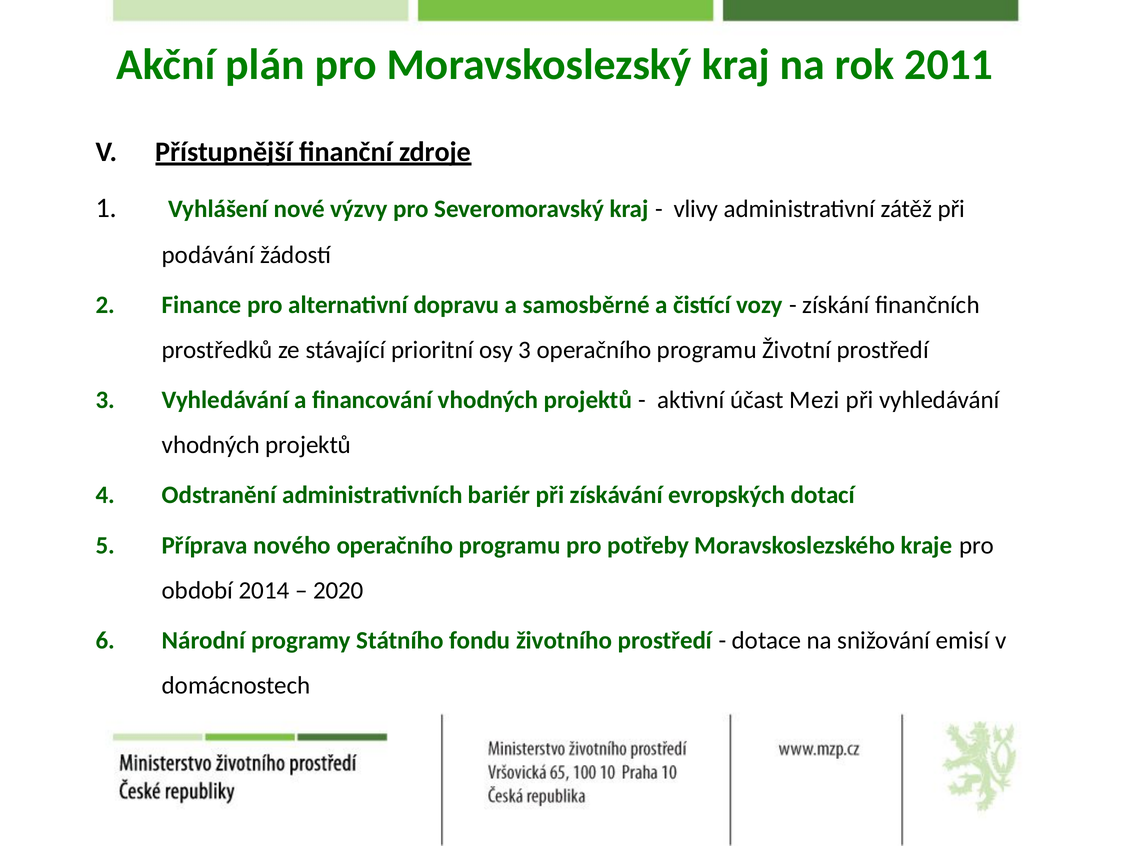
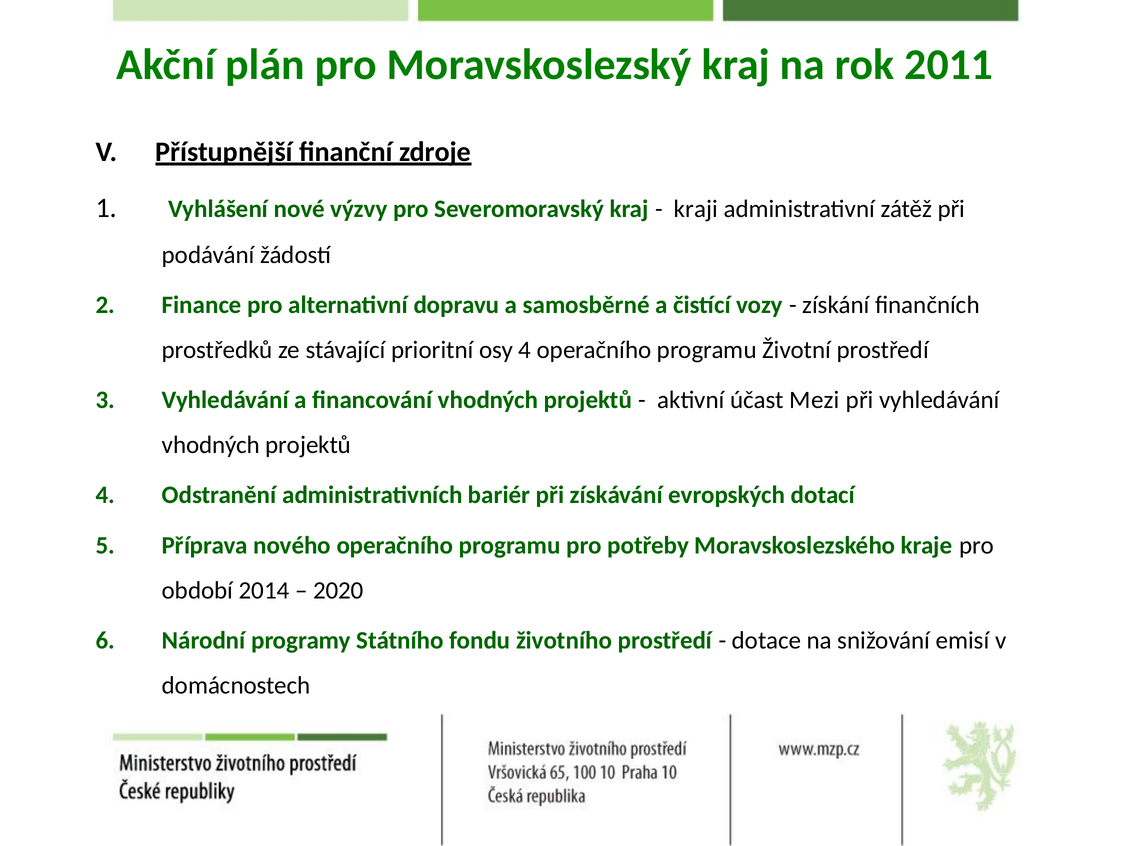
vlivy: vlivy -> kraji (696, 209)
osy 3: 3 -> 4 (525, 350)
